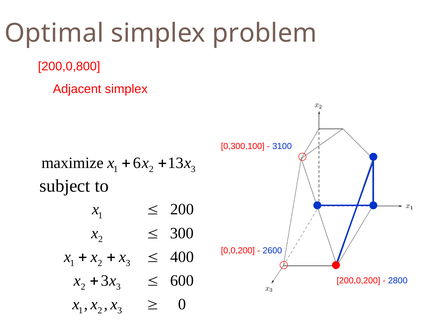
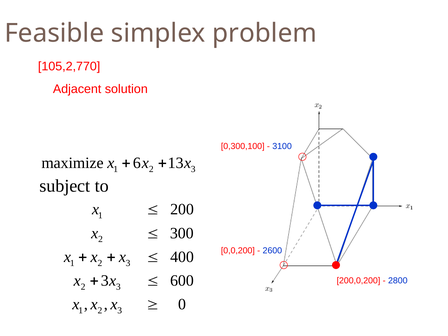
Optimal: Optimal -> Feasible (54, 33)
200,0,800: 200,0,800 -> 105,2,770 (69, 67)
Adjacent simplex: simplex -> solution (126, 89)
